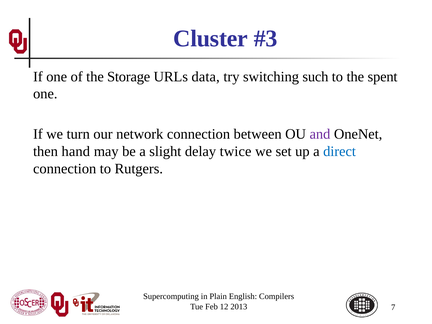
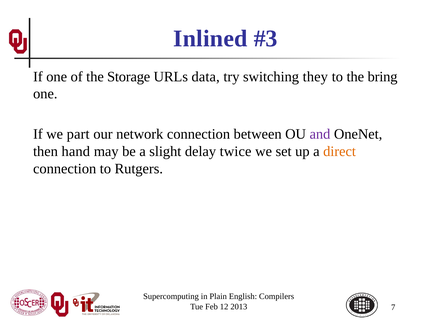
Cluster: Cluster -> Inlined (210, 39)
such: such -> they (315, 77)
spent: spent -> bring (383, 77)
turn: turn -> part (78, 134)
direct colour: blue -> orange (340, 151)
